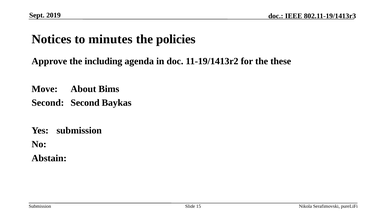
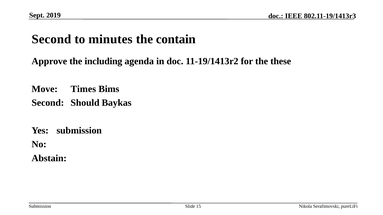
Notices: Notices -> Second (51, 39)
policies: policies -> contain (176, 39)
About: About -> Times (83, 89)
Second Second: Second -> Should (85, 103)
